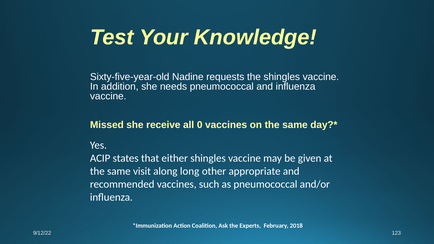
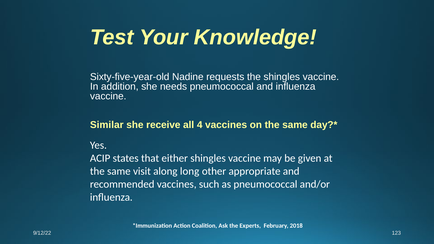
Missed: Missed -> Similar (107, 125)
0: 0 -> 4 (200, 125)
